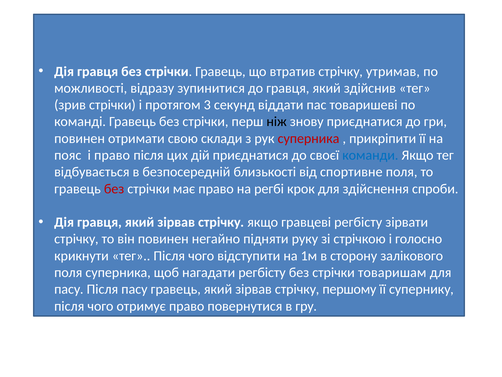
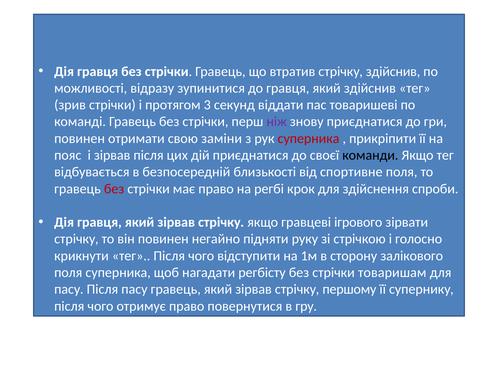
стрічку утримав: утримав -> здійснив (393, 71)
ніж colour: black -> purple (277, 122)
склади: склади -> заміни (222, 138)
і право: право -> зірвав (112, 155)
команди colour: blue -> black (370, 155)
гравцеві регбісту: регбісту -> ігрового (358, 222)
